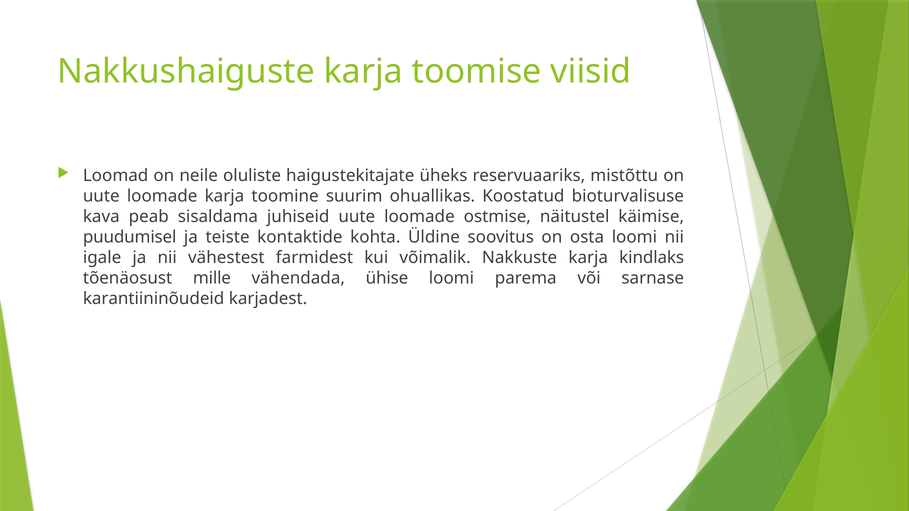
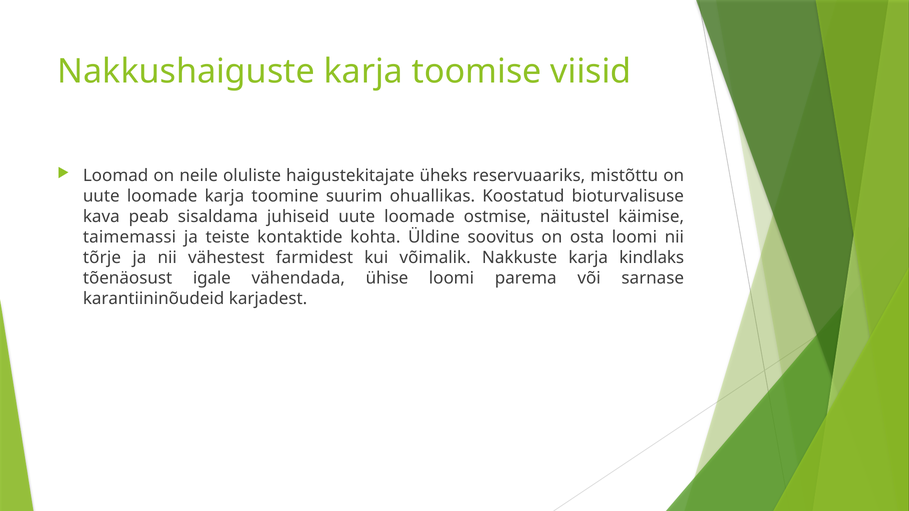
puudumisel: puudumisel -> taimemassi (130, 237)
igale: igale -> tõrje (102, 258)
mille: mille -> igale (212, 278)
